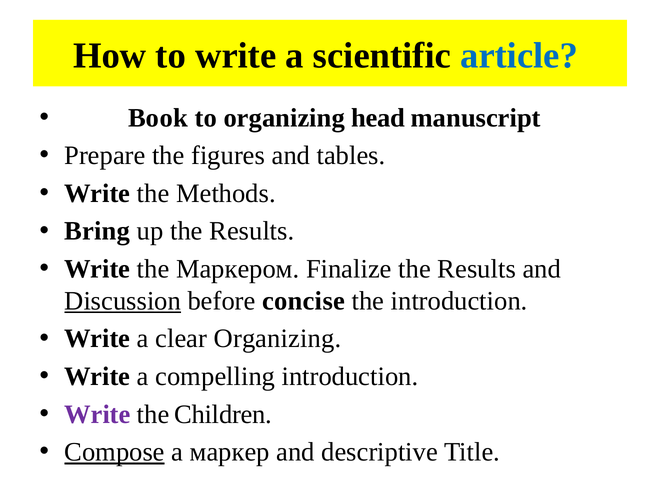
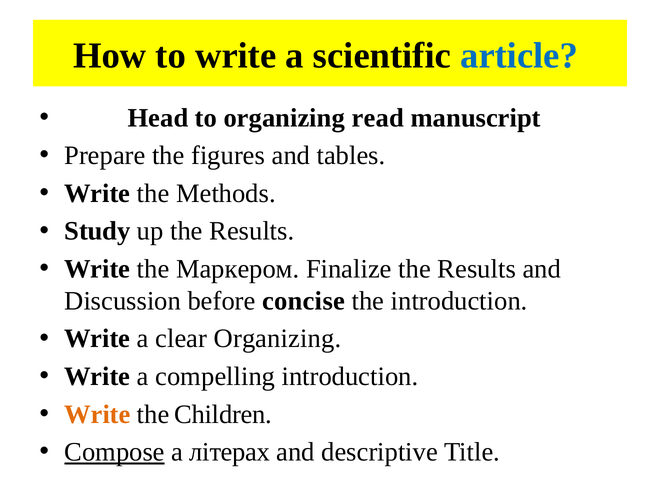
Book: Book -> Head (158, 118)
head: head -> read (378, 118)
Bring: Bring -> Study (97, 231)
Discussion underline: present -> none (123, 301)
Write colour: purple -> orange (97, 414)
маркер: маркер -> літерах (230, 452)
